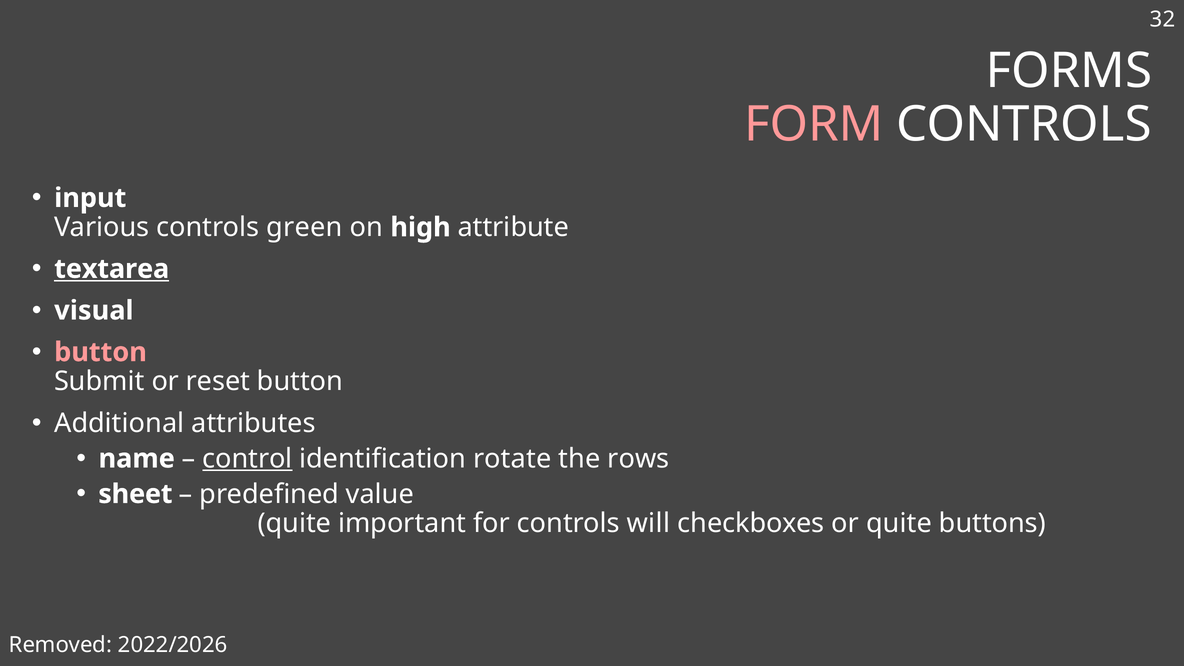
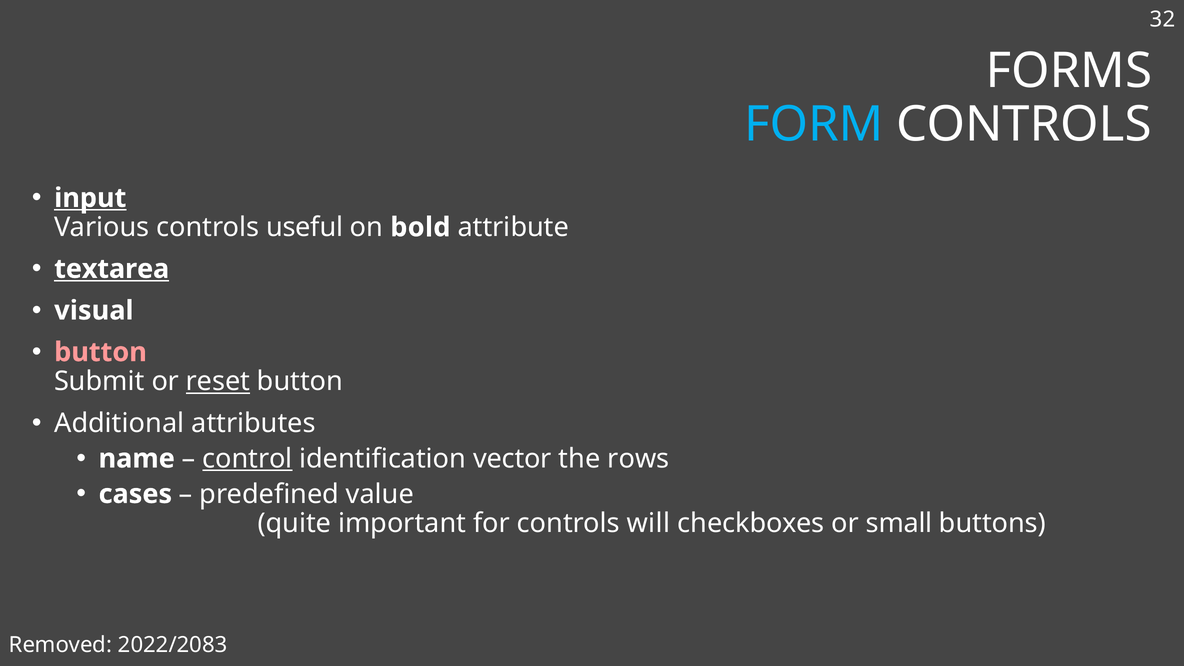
FORM colour: pink -> light blue (814, 124)
input underline: none -> present (90, 198)
green: green -> useful (305, 227)
high: high -> bold (420, 227)
reset underline: none -> present (218, 382)
rotate: rotate -> vector (512, 459)
sheet: sheet -> cases (135, 494)
or quite: quite -> small (899, 523)
2022/2026: 2022/2026 -> 2022/2083 (173, 645)
